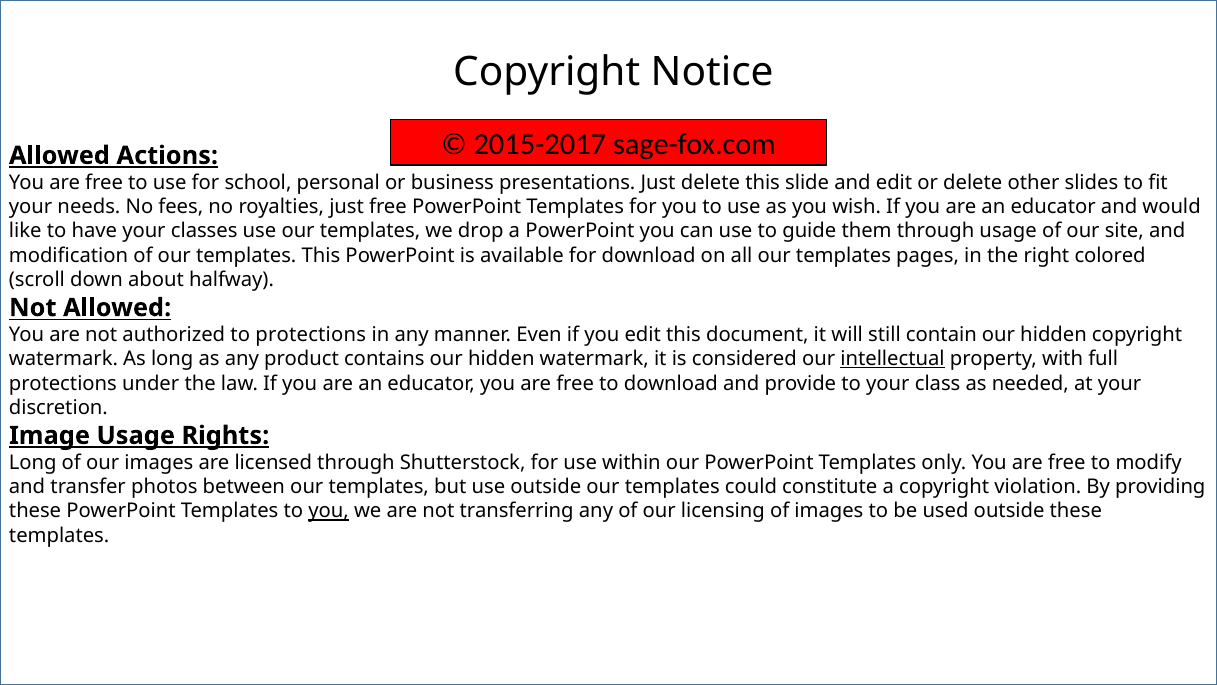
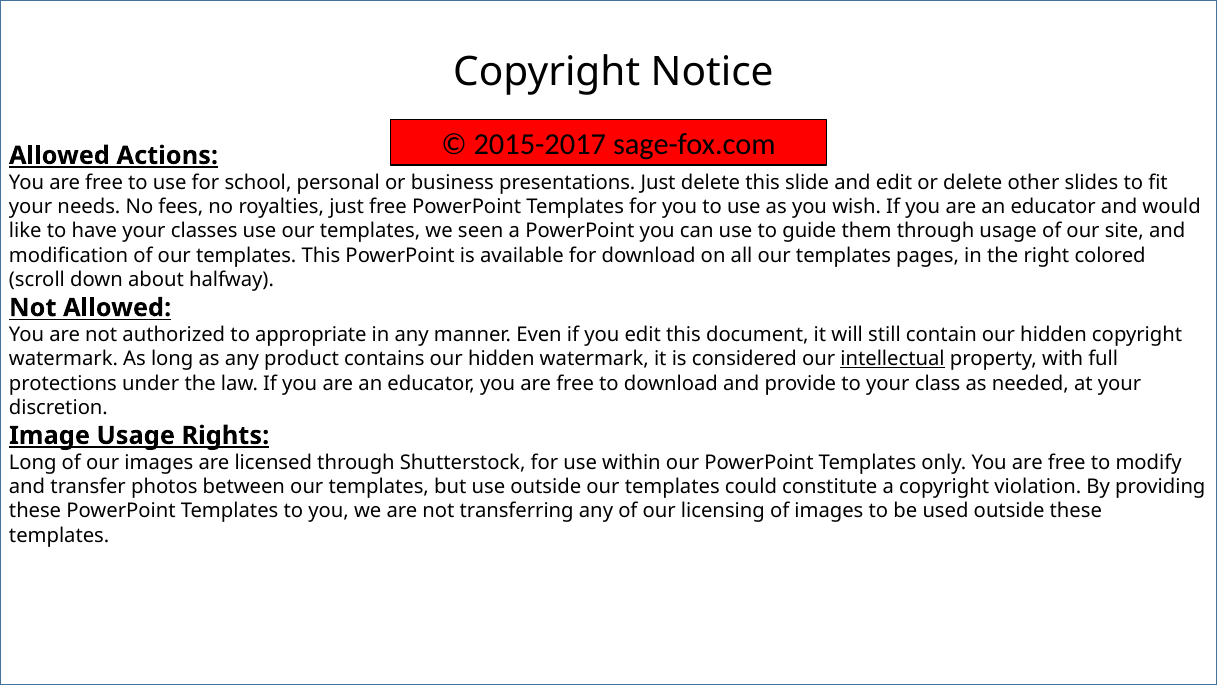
drop: drop -> seen (481, 231)
to protections: protections -> appropriate (311, 335)
you underline: present -> none (329, 511)
